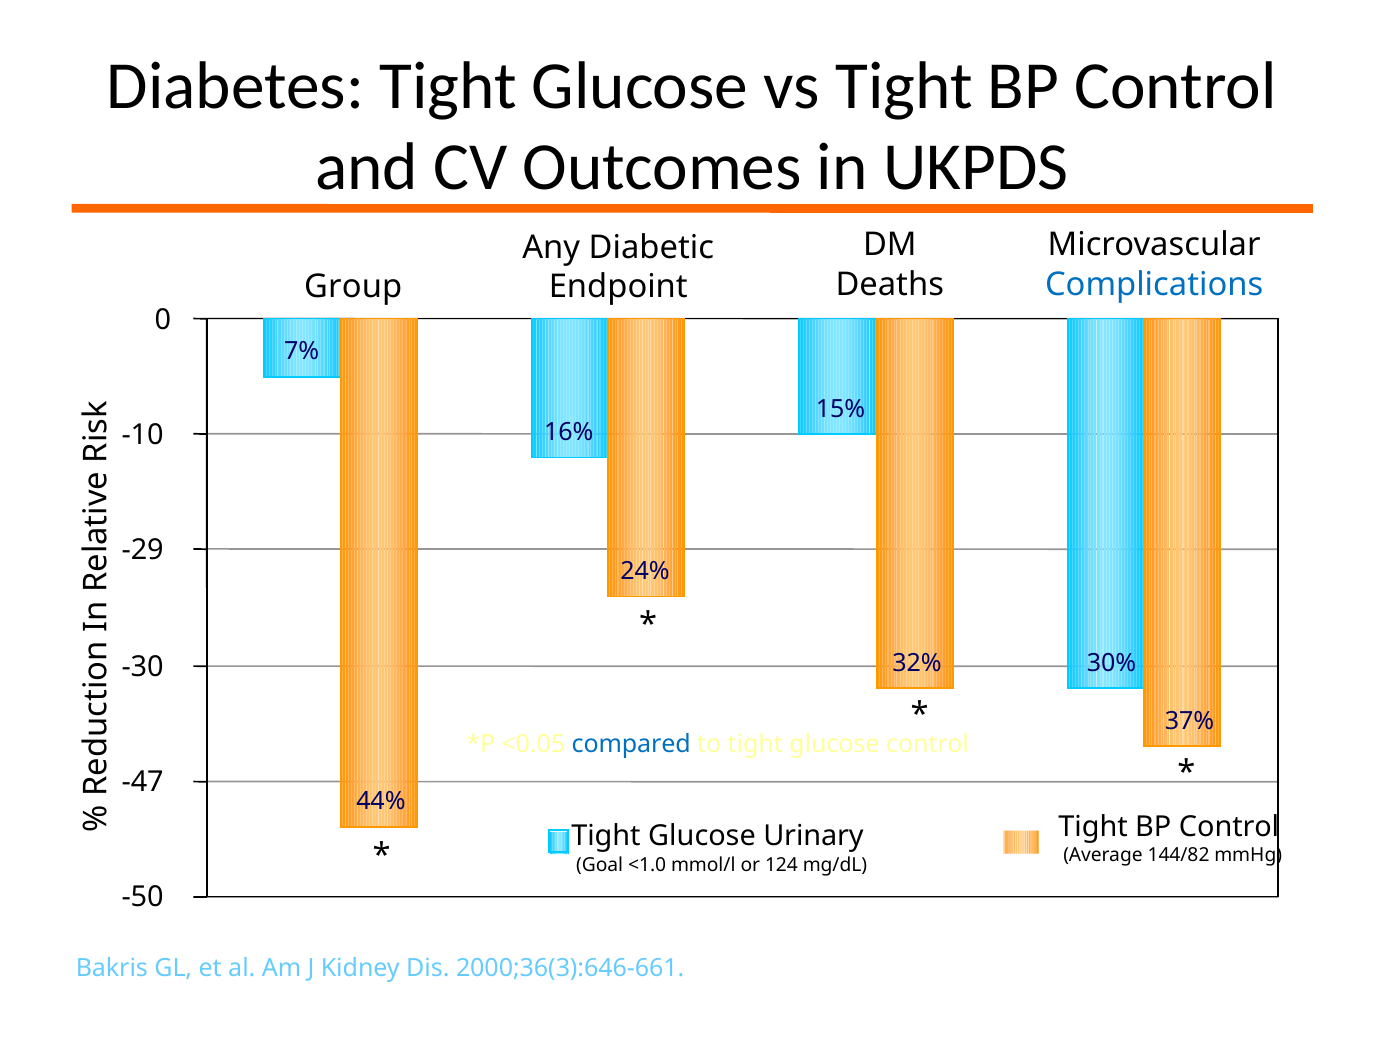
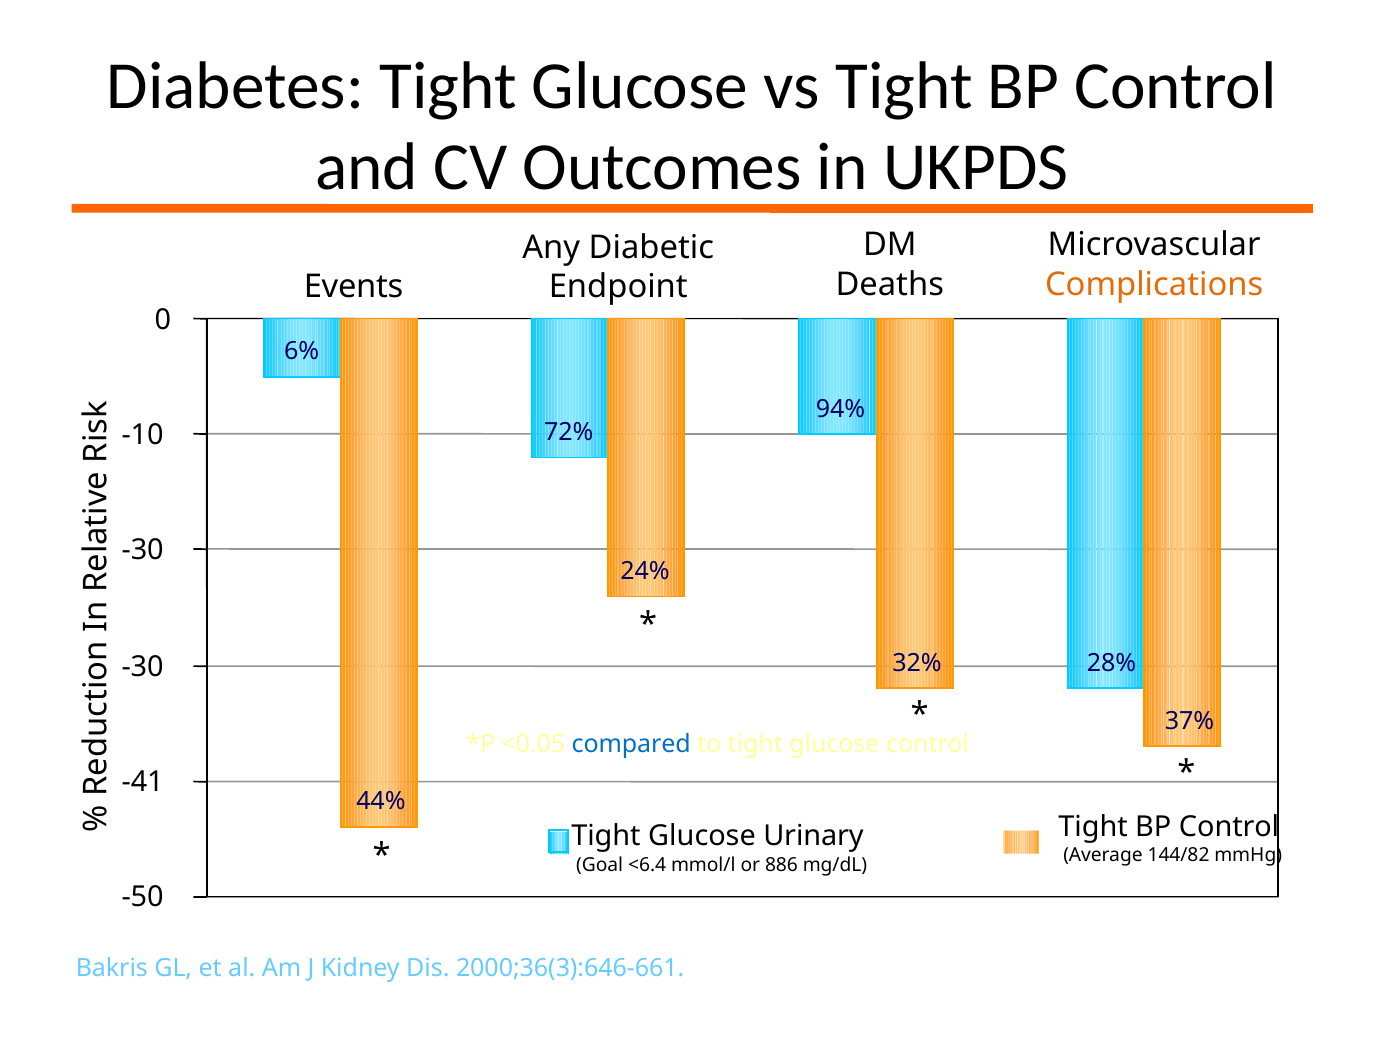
Complications colour: blue -> orange (1154, 284)
Group: Group -> Events (354, 287)
7%: 7% -> 6% (302, 351)
15%: 15% -> 94% (841, 409)
16%: 16% -> 72% (569, 432)
-29: -29 -> -30 (143, 550)
30%: 30% -> 28% (1111, 663)
-47: -47 -> -41 (143, 782)
<1.0: <1.0 -> <6.4 (647, 864)
124: 124 -> 886 (782, 864)
